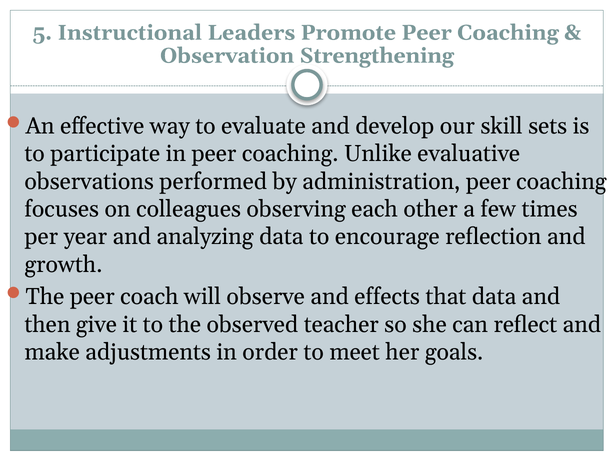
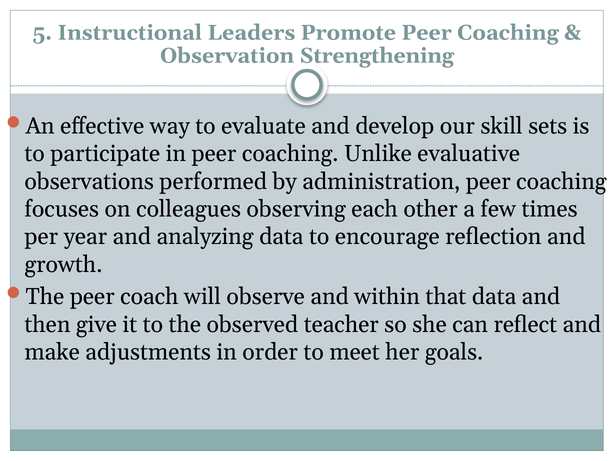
effects: effects -> within (387, 296)
